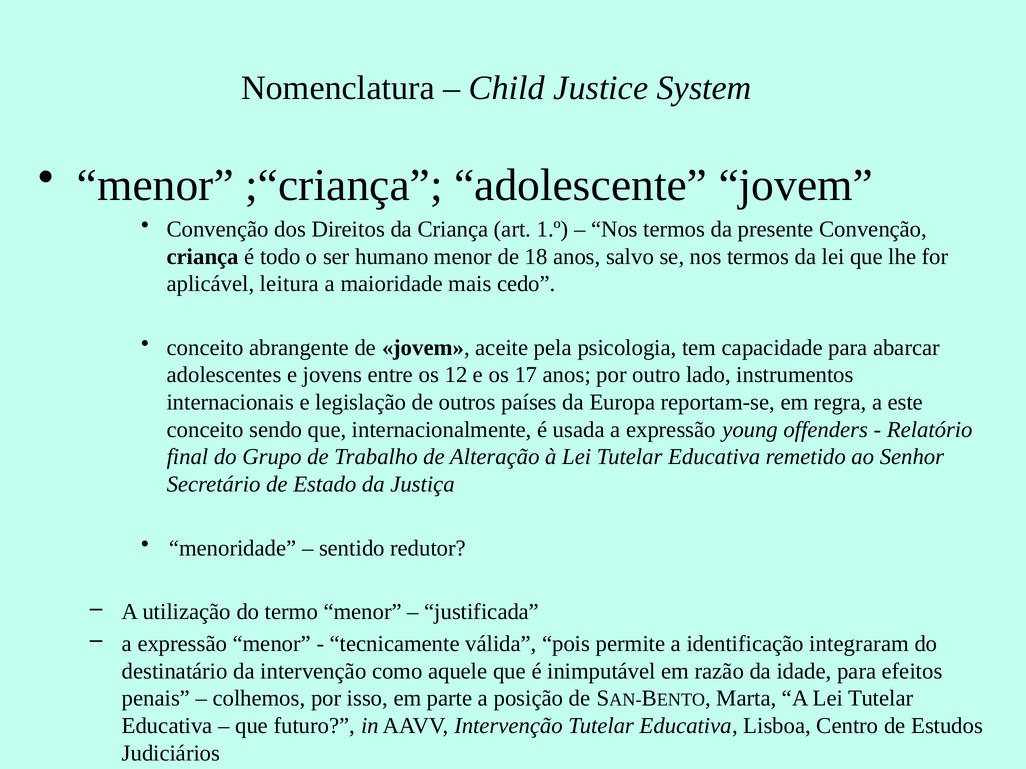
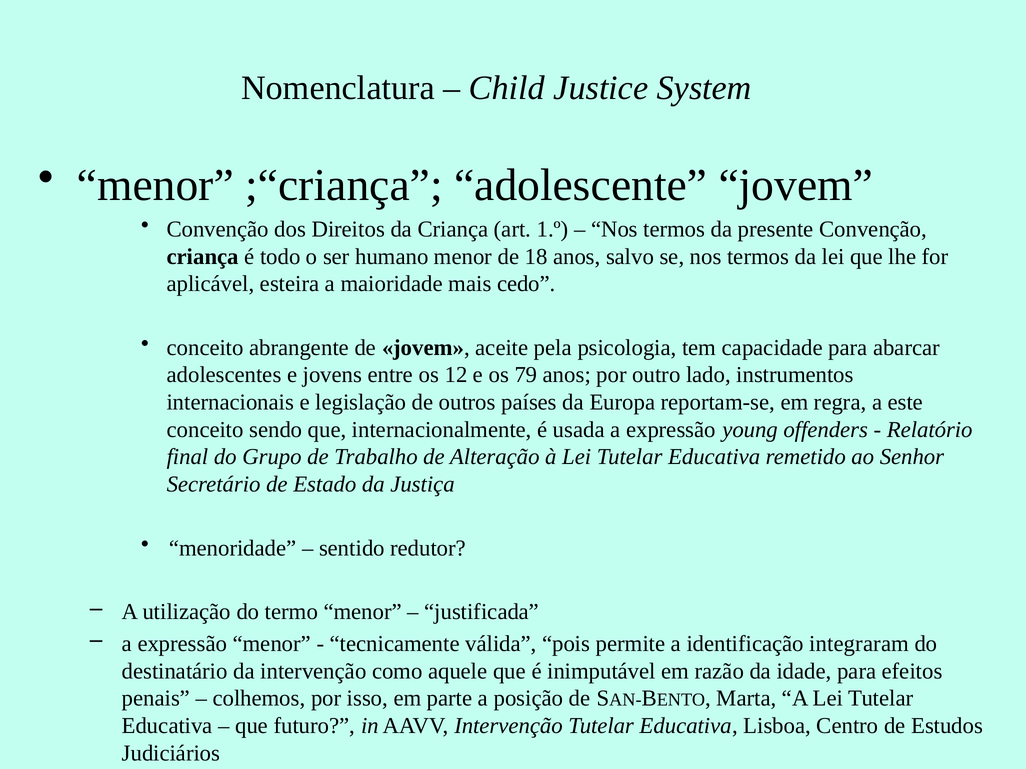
leitura: leitura -> esteira (290, 284)
17: 17 -> 79 (526, 375)
